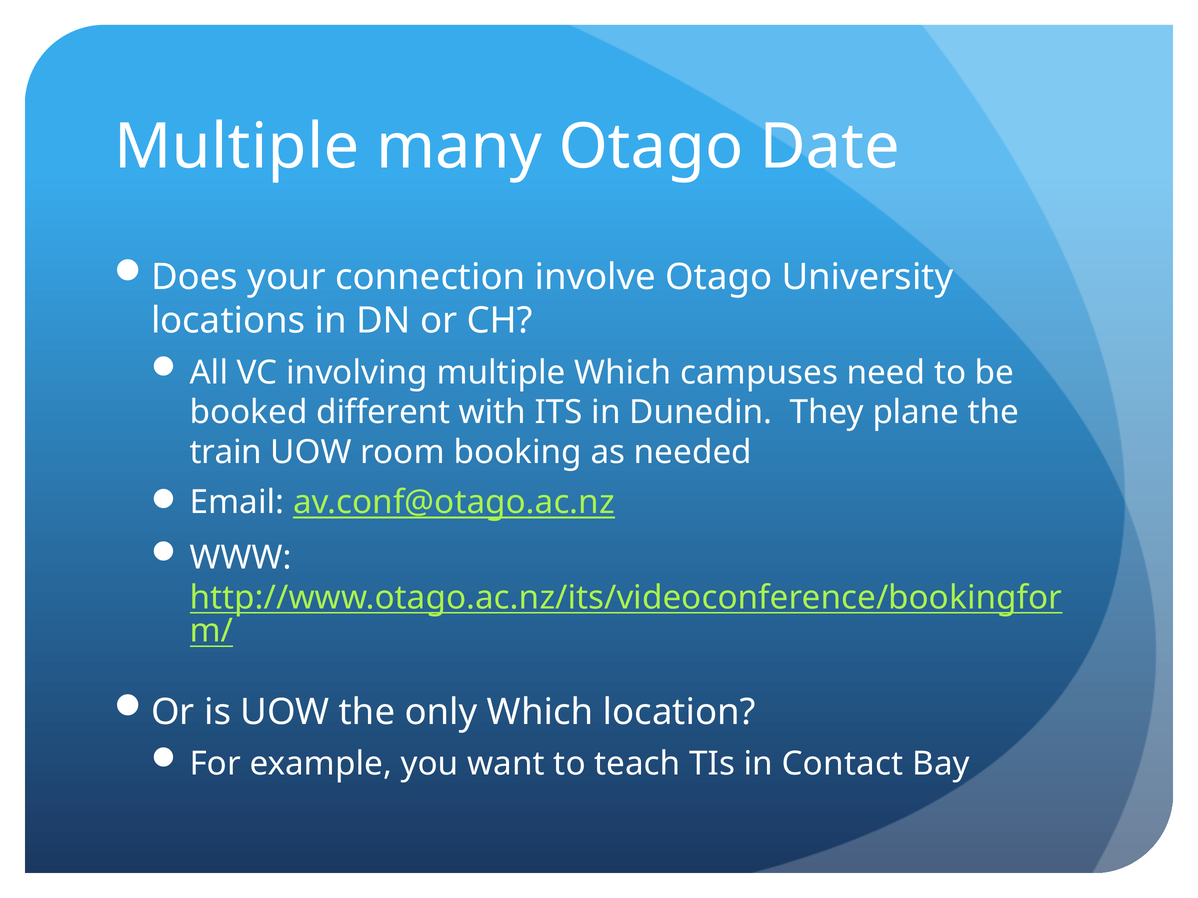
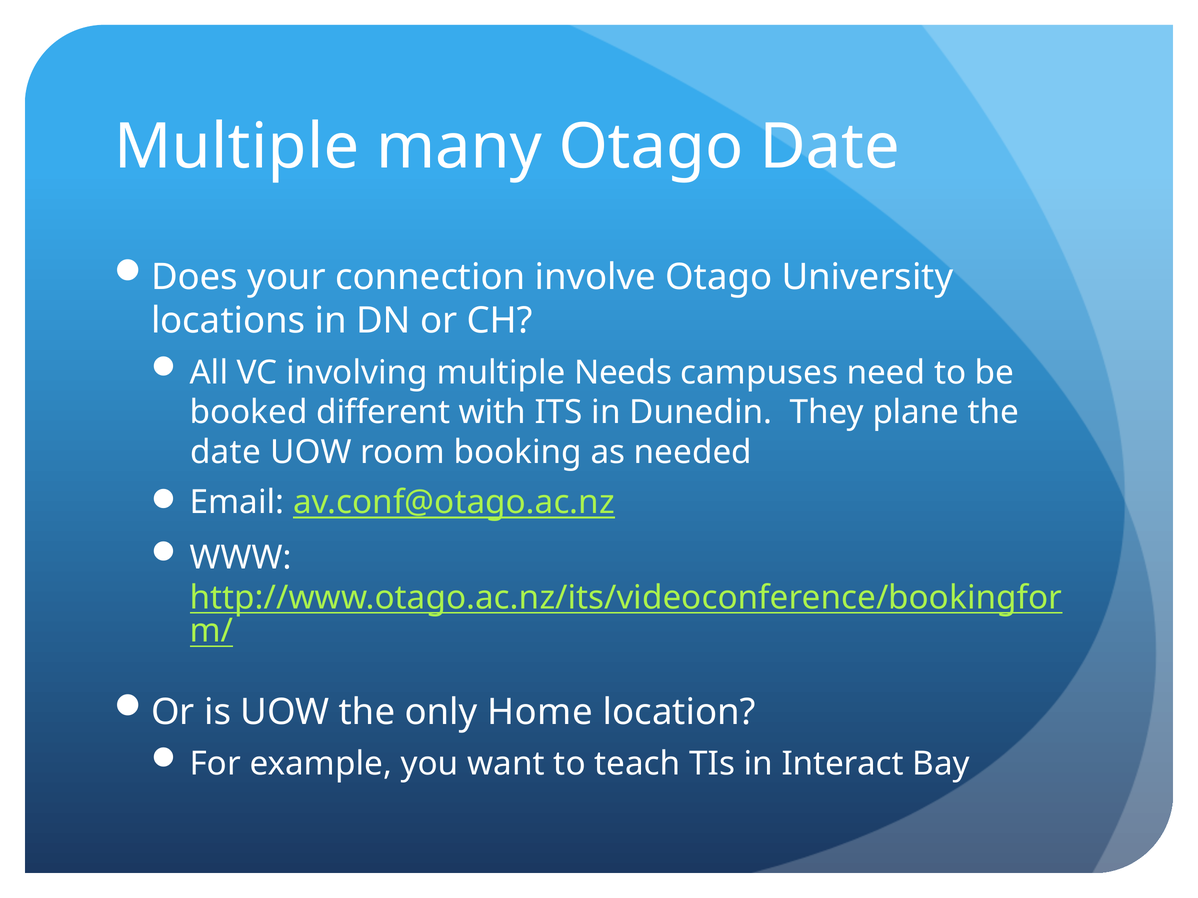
multiple Which: Which -> Needs (623, 373)
train: train -> date (226, 453)
only Which: Which -> Home (540, 712)
Contact: Contact -> Interact (843, 764)
